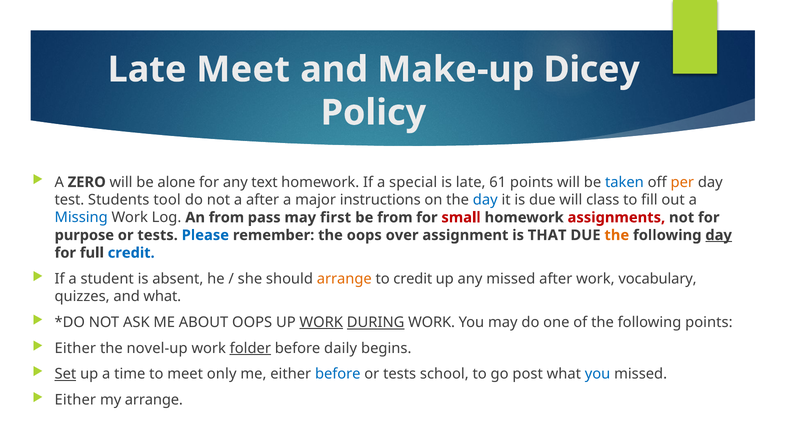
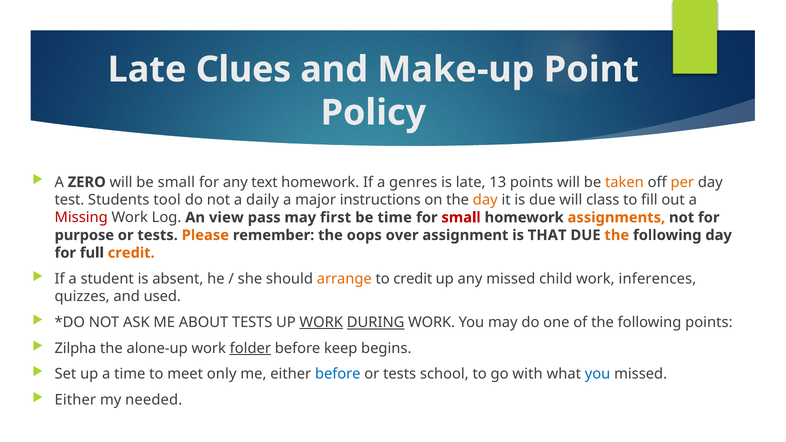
Late Meet: Meet -> Clues (244, 70)
Dicey: Dicey -> Point (591, 70)
be alone: alone -> small (176, 182)
special: special -> genres (413, 182)
61: 61 -> 13 (498, 182)
taken colour: blue -> orange (624, 182)
a after: after -> daily (263, 200)
day colour: blue -> orange (485, 200)
Missing colour: blue -> red (81, 218)
An from: from -> view (226, 218)
be from: from -> time (395, 218)
assignments colour: red -> orange (616, 218)
Please colour: blue -> orange (205, 235)
day underline: present -> none (719, 235)
credit colour: blue -> orange (131, 253)
missed after: after -> child (556, 279)
vocabulary: vocabulary -> inferences (657, 279)
and what: what -> used (162, 296)
ABOUT OOPS: OOPS -> TESTS (252, 322)
Either: Either -> Zilpha (75, 348)
novel-up: novel-up -> alone-up (157, 348)
daily: daily -> keep (341, 348)
Set underline: present -> none (65, 374)
post: post -> with (528, 374)
my arrange: arrange -> needed (154, 400)
